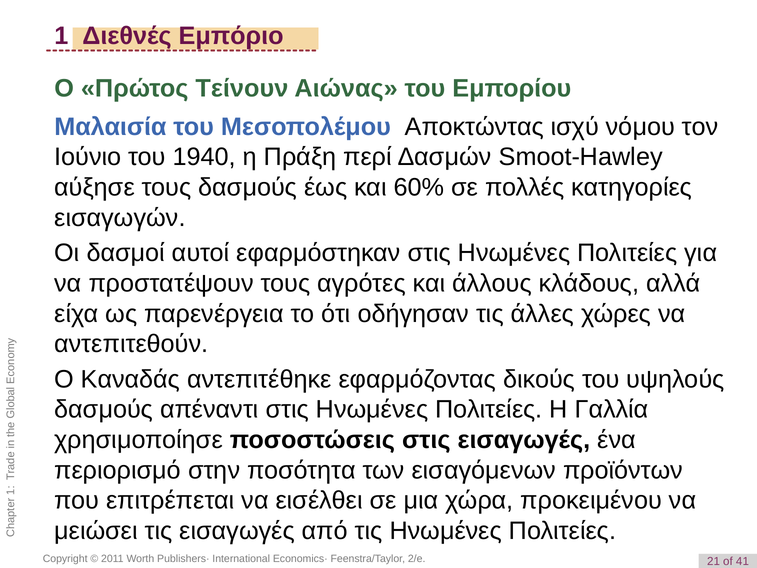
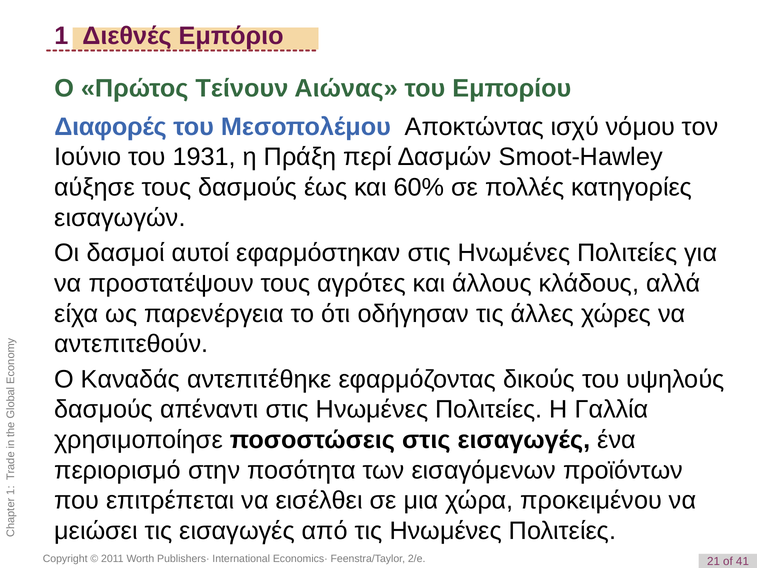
Μαλαισία: Μαλαισία -> Διαφορές (110, 127)
1940: 1940 -> 1931 (204, 157)
